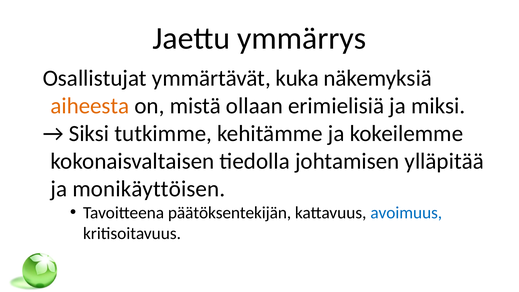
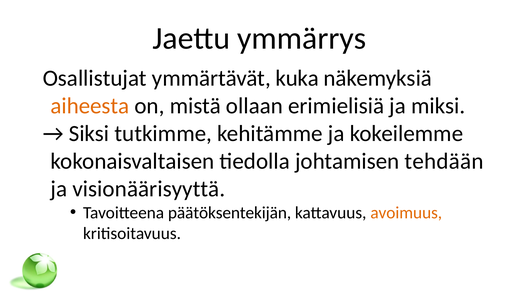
ylläpitää: ylläpitää -> tehdään (444, 161)
monikäyttöisen: monikäyttöisen -> visionäärisyyttä (149, 189)
avoimuus colour: blue -> orange (406, 213)
